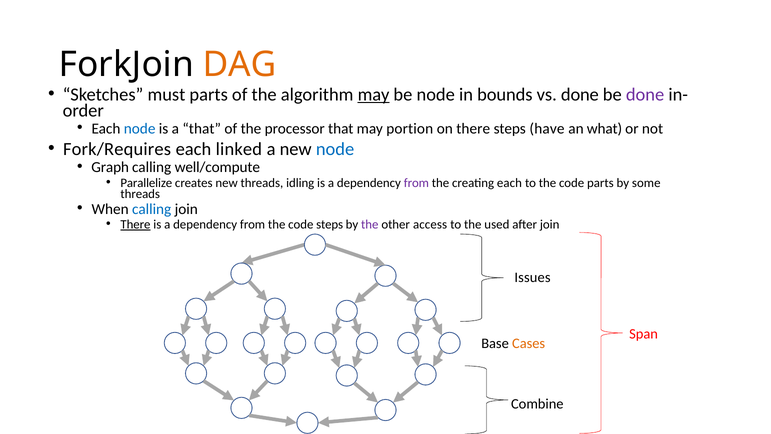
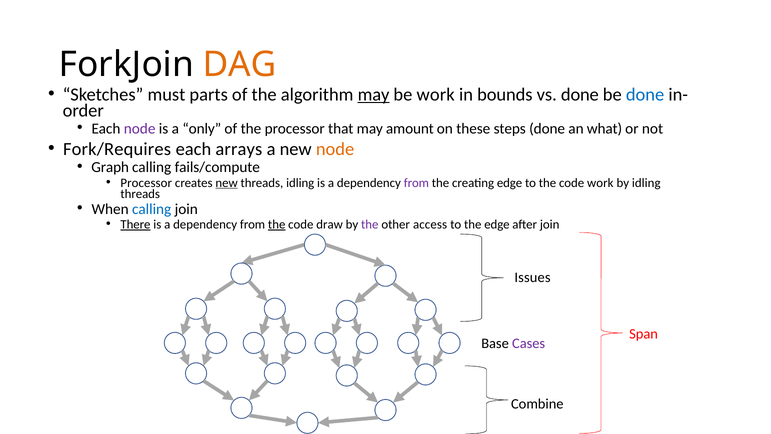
be node: node -> work (436, 94)
done colour: purple -> blue (645, 94)
node colour: blue -> purple (140, 128)
a that: that -> only (202, 128)
portion: portion -> amount (410, 128)
on there: there -> these (473, 128)
steps have: have -> done (547, 128)
linked: linked -> arrays (239, 149)
node colour: blue -> orange (335, 149)
well/compute: well/compute -> fails/compute (217, 167)
Parallelize: Parallelize -> Processor (146, 183)
new underline: none -> present (227, 183)
creating each: each -> edge (510, 183)
code parts: parts -> work (600, 183)
by some: some -> idling (646, 183)
the underline: none -> present (277, 224)
code steps: steps -> draw (330, 224)
the used: used -> edge (497, 224)
Cases colour: orange -> purple (529, 343)
